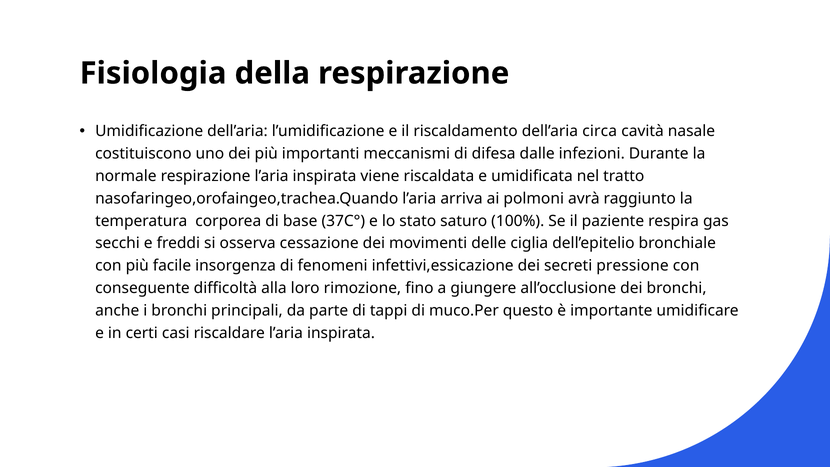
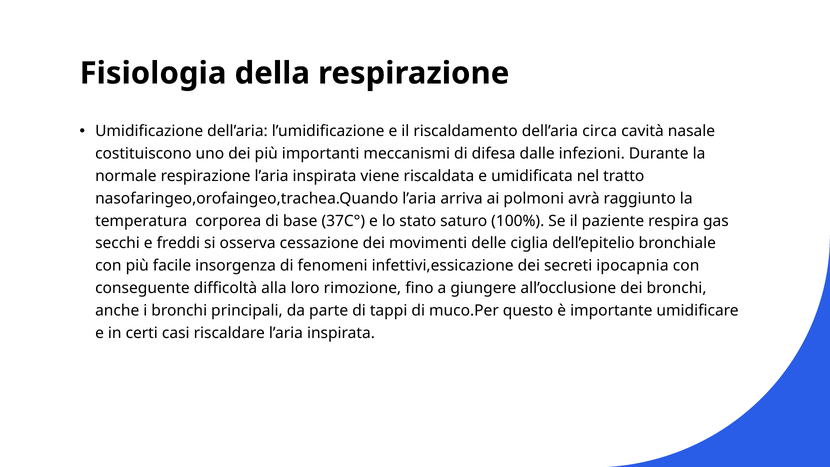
pressione: pressione -> ipocapnia (632, 266)
